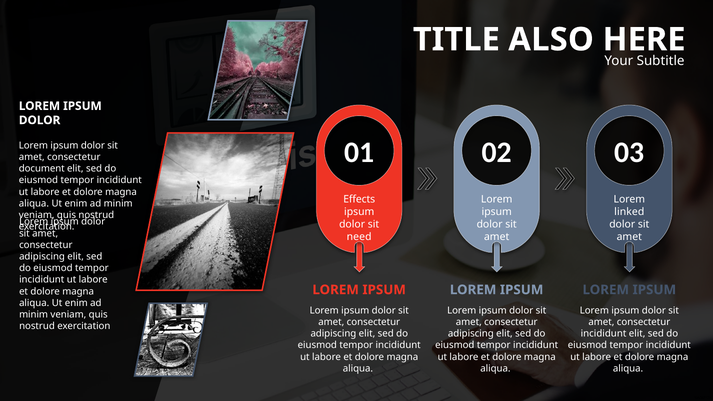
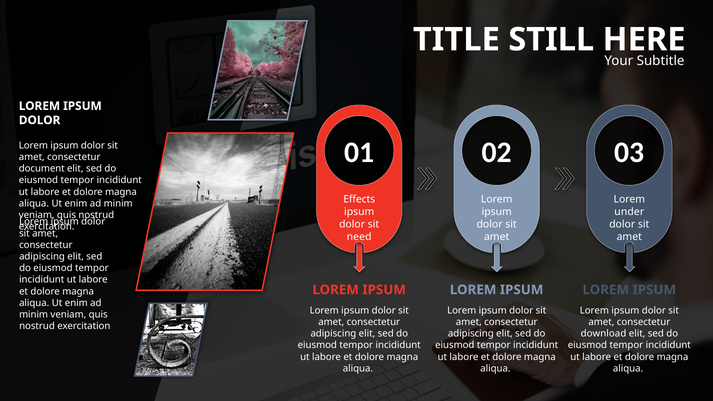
ALSO: ALSO -> STILL (551, 40)
linked: linked -> under (629, 212)
incididunt: incididunt -> download (603, 334)
